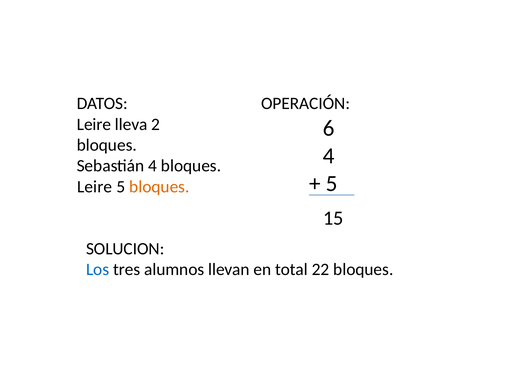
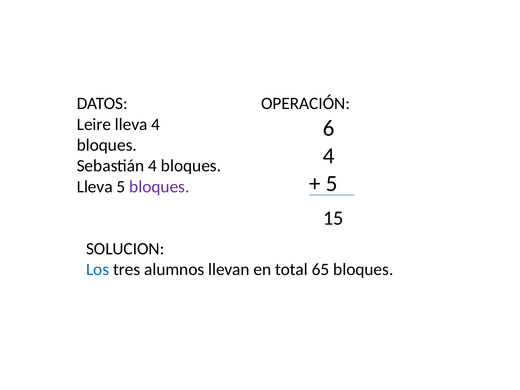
lleva 2: 2 -> 4 (156, 124)
Leire: Leire -> Lleva (95, 187)
bloques colour: orange -> purple (159, 187)
22: 22 -> 65 (321, 270)
